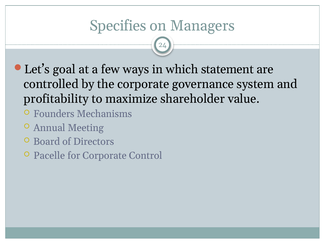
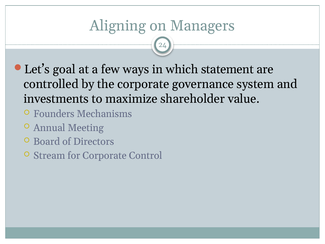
Specifies: Specifies -> Aligning (118, 26)
profitability: profitability -> investments (56, 99)
Pacelle: Pacelle -> Stream (49, 155)
